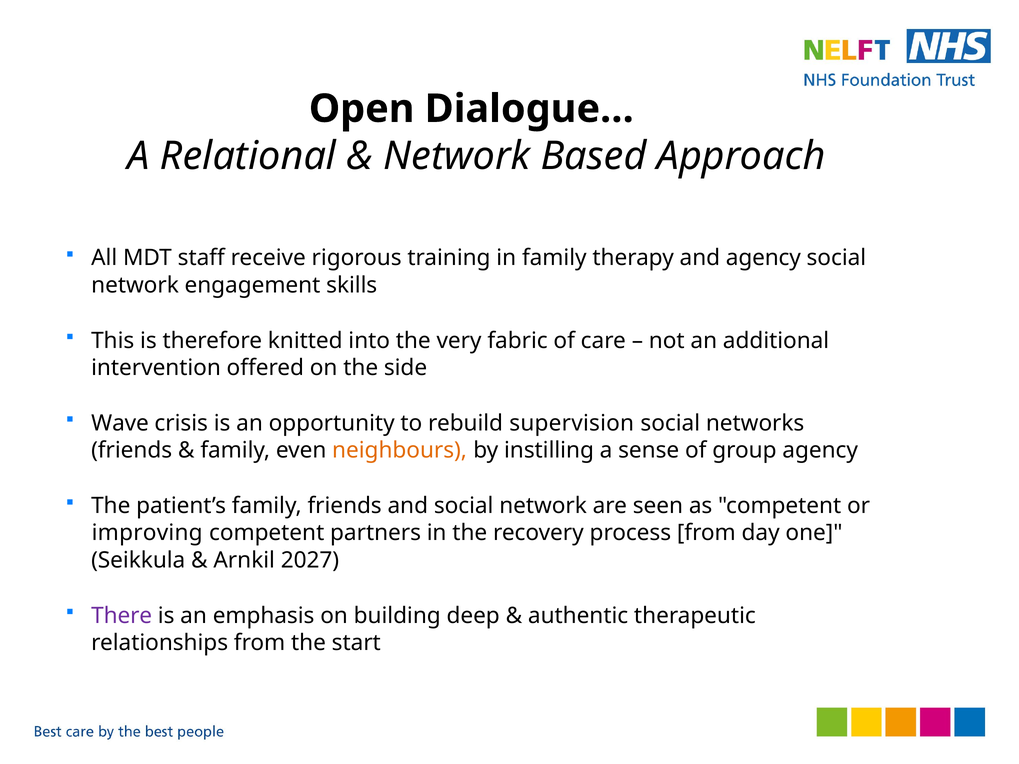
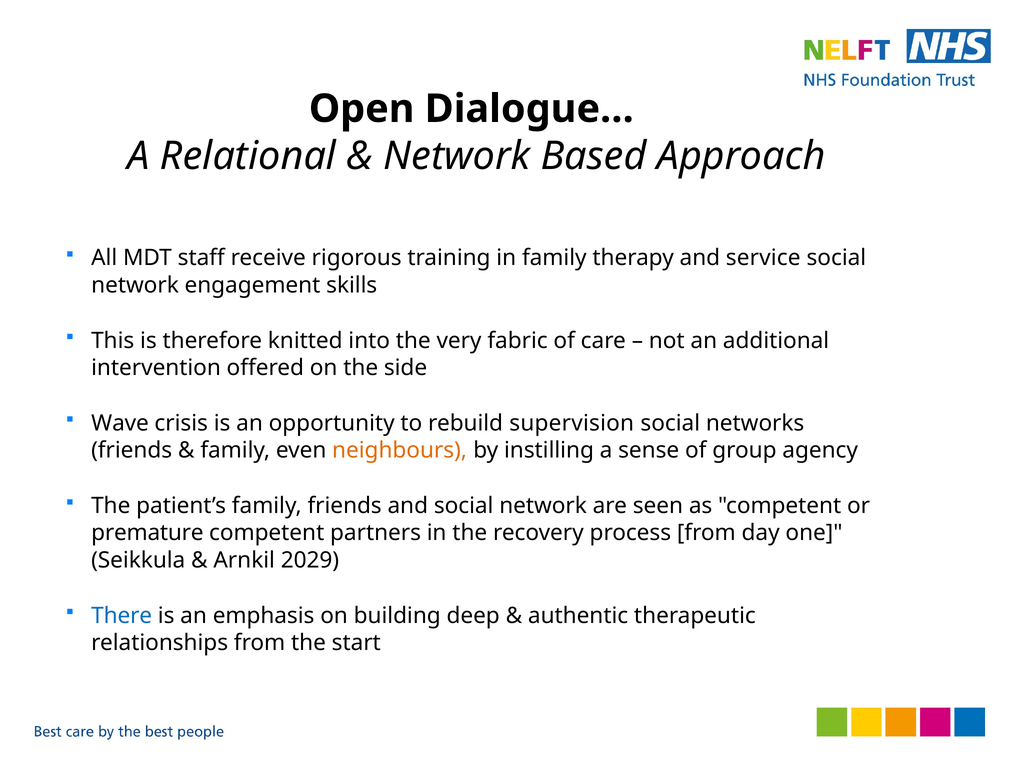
and agency: agency -> service (763, 258)
improving: improving -> premature (147, 533)
2027: 2027 -> 2029 (310, 560)
There colour: purple -> blue (122, 616)
